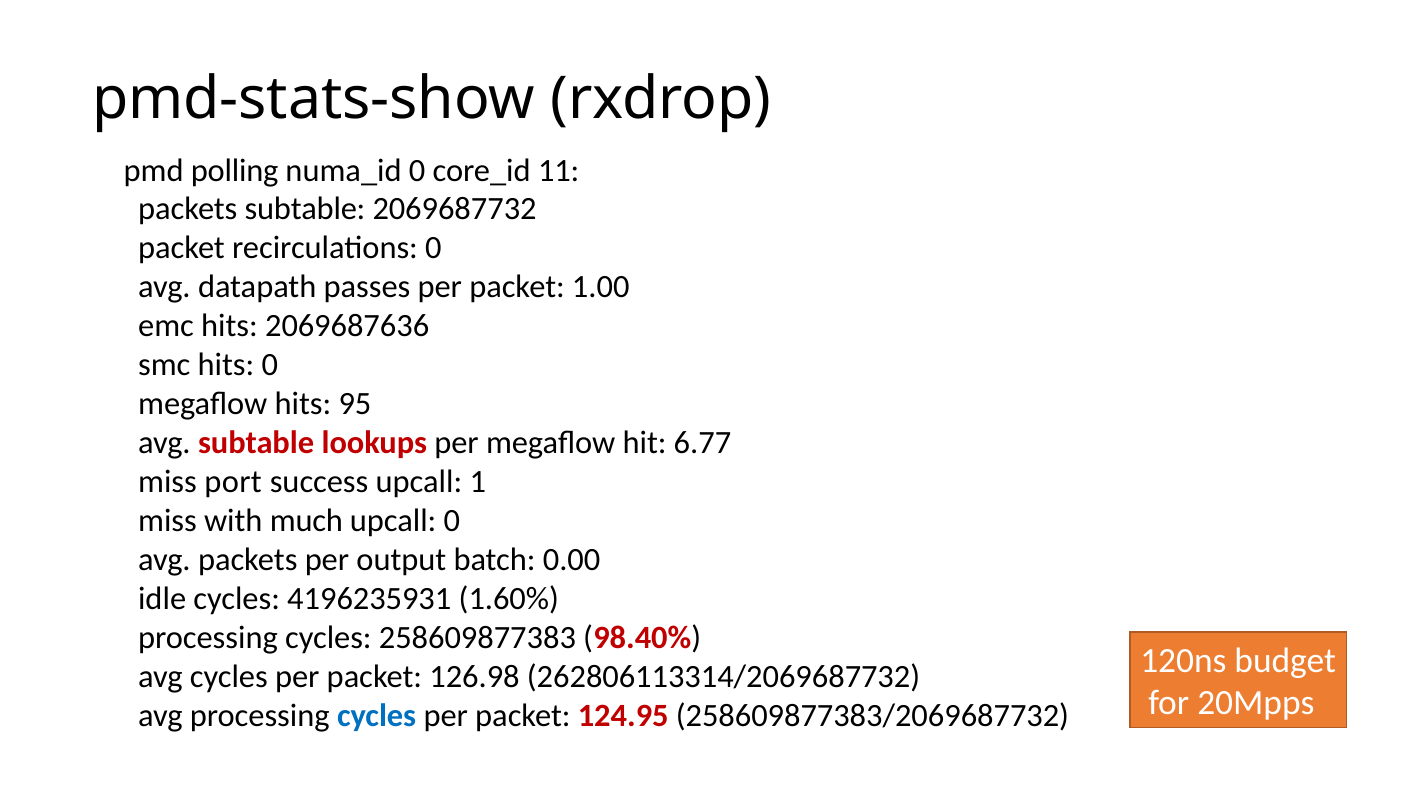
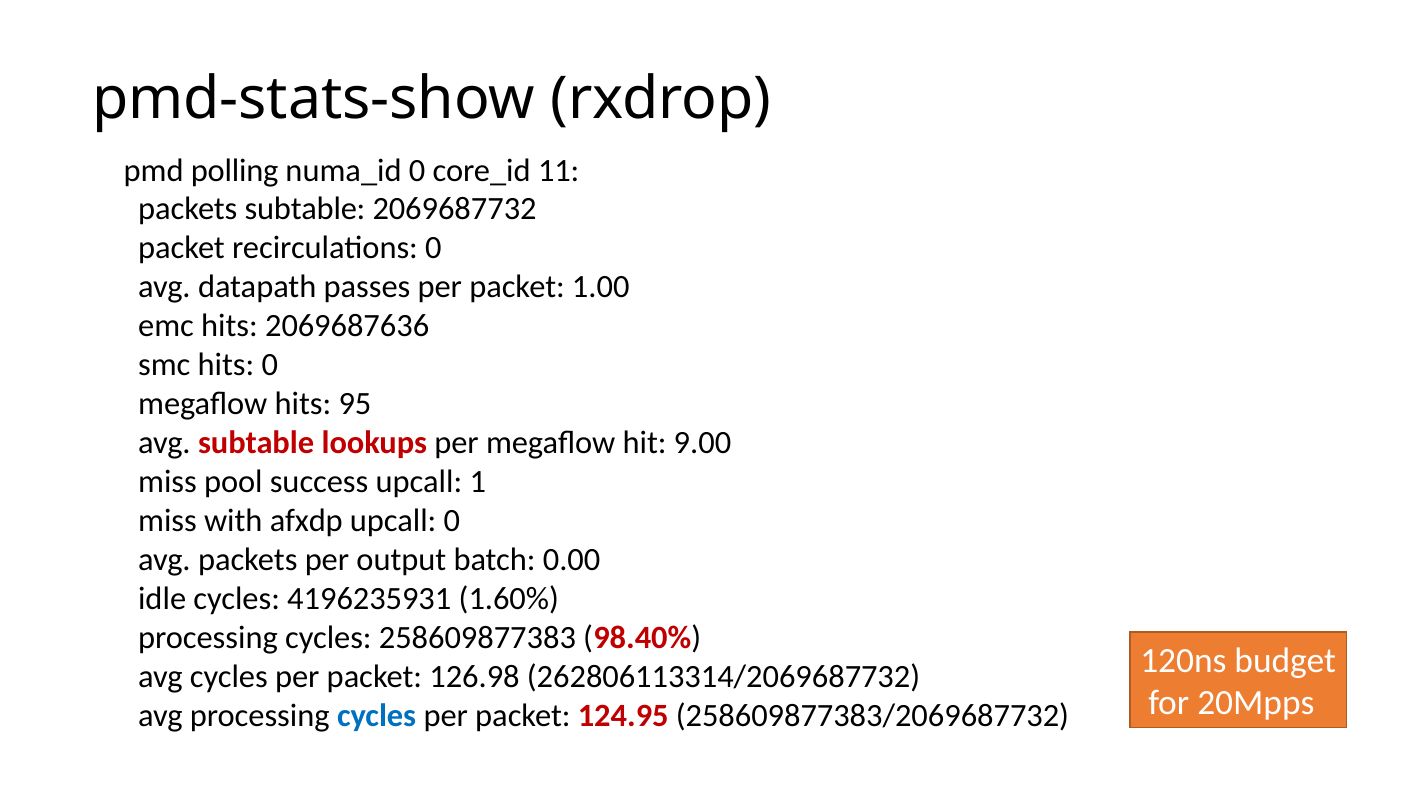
6.77: 6.77 -> 9.00 (702, 443)
port: port -> pool (233, 482)
much: much -> afxdp (306, 521)
